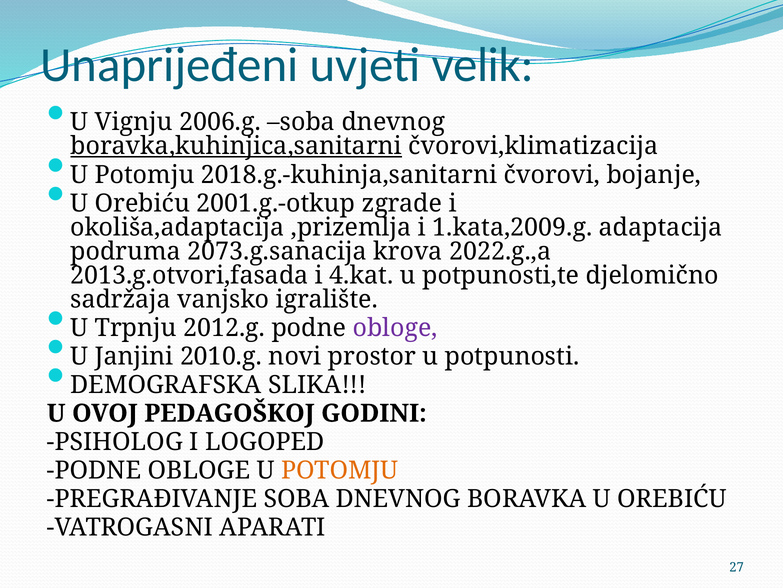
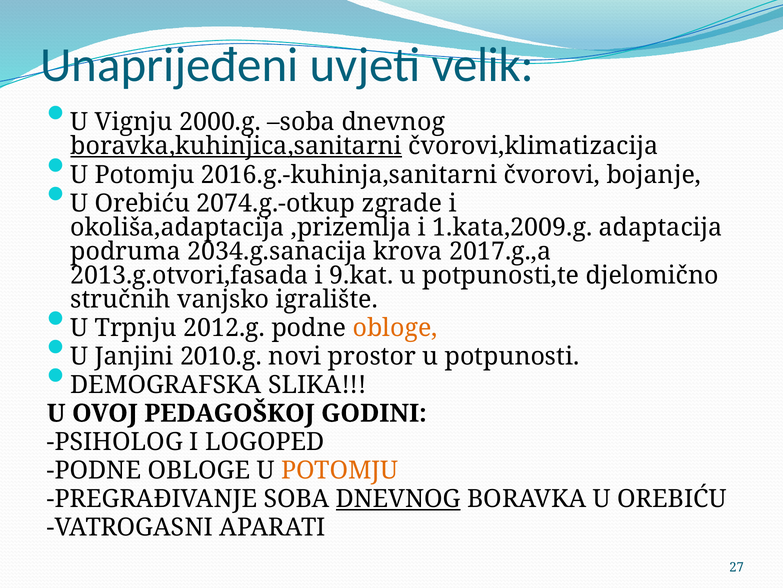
2006.g: 2006.g -> 2000.g (220, 122)
2018.g.-kuhinja,sanitarni: 2018.g.-kuhinja,sanitarni -> 2016.g.-kuhinja,sanitarni (349, 175)
2001.g.-otkup: 2001.g.-otkup -> 2074.g.-otkup (276, 203)
2073.g.sanacija: 2073.g.sanacija -> 2034.g.sanacija (277, 251)
2022.g.,a: 2022.g.,a -> 2017.g.,a (500, 251)
4.kat: 4.kat -> 9.kat (361, 275)
sadržaja: sadržaja -> stručnih (120, 299)
obloge colour: purple -> orange (395, 327)
DNEVNOG underline: none -> present (398, 498)
